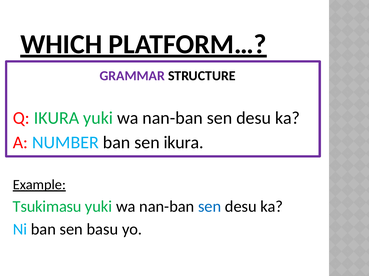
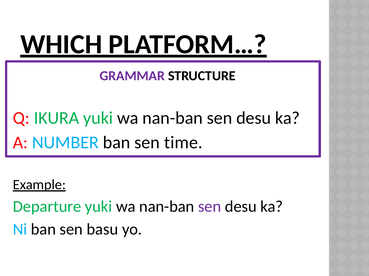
sen ikura: ikura -> time (183, 143)
Tsukimasu: Tsukimasu -> Departure (47, 207)
sen colour: blue -> purple (210, 207)
